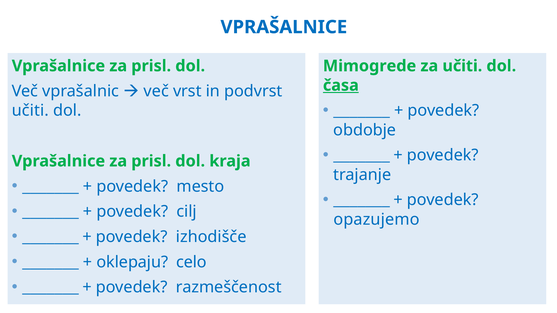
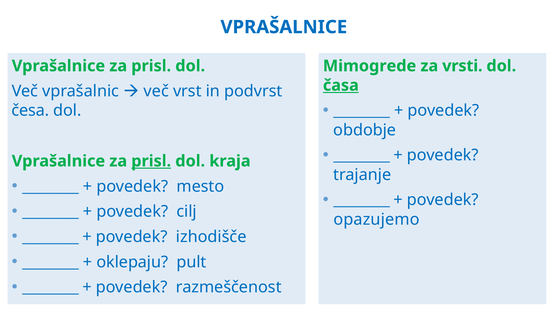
za učiti: učiti -> vrsti (462, 66)
učiti: učiti -> česa (30, 111)
prisl underline: none -> present (151, 161)
celo: celo -> pult (191, 262)
